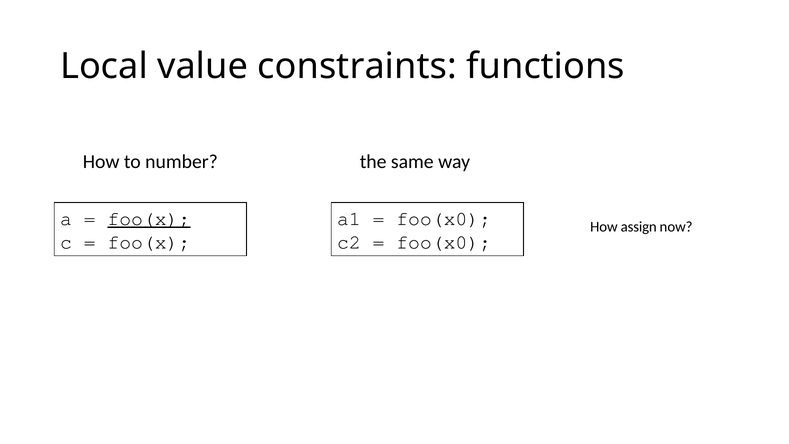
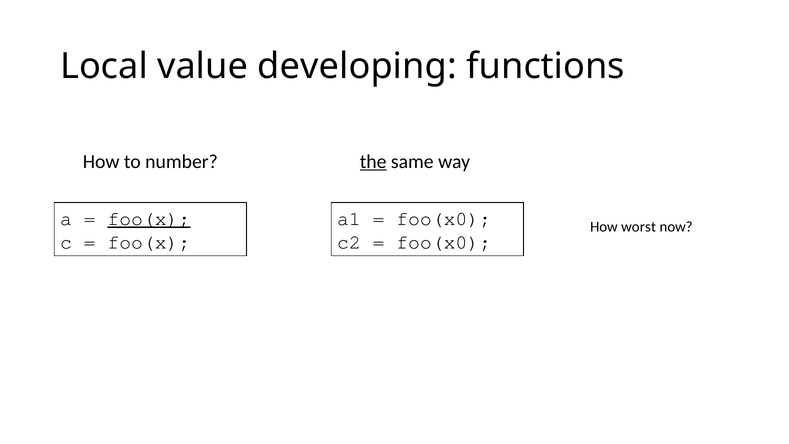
constraints: constraints -> developing (357, 66)
the underline: none -> present (373, 162)
assign: assign -> worst (639, 227)
